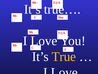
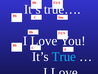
True colour: yellow -> light blue (64, 56)
